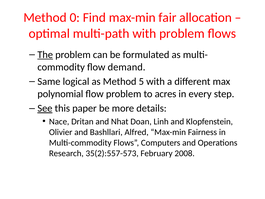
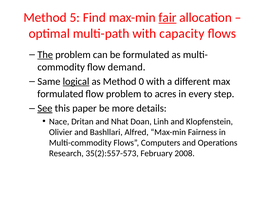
0: 0 -> 5 (75, 17)
fair underline: none -> present (168, 17)
with problem: problem -> capacity (182, 33)
logical underline: none -> present (76, 81)
5: 5 -> 0 (141, 81)
polynomial: polynomial -> formulated (60, 94)
